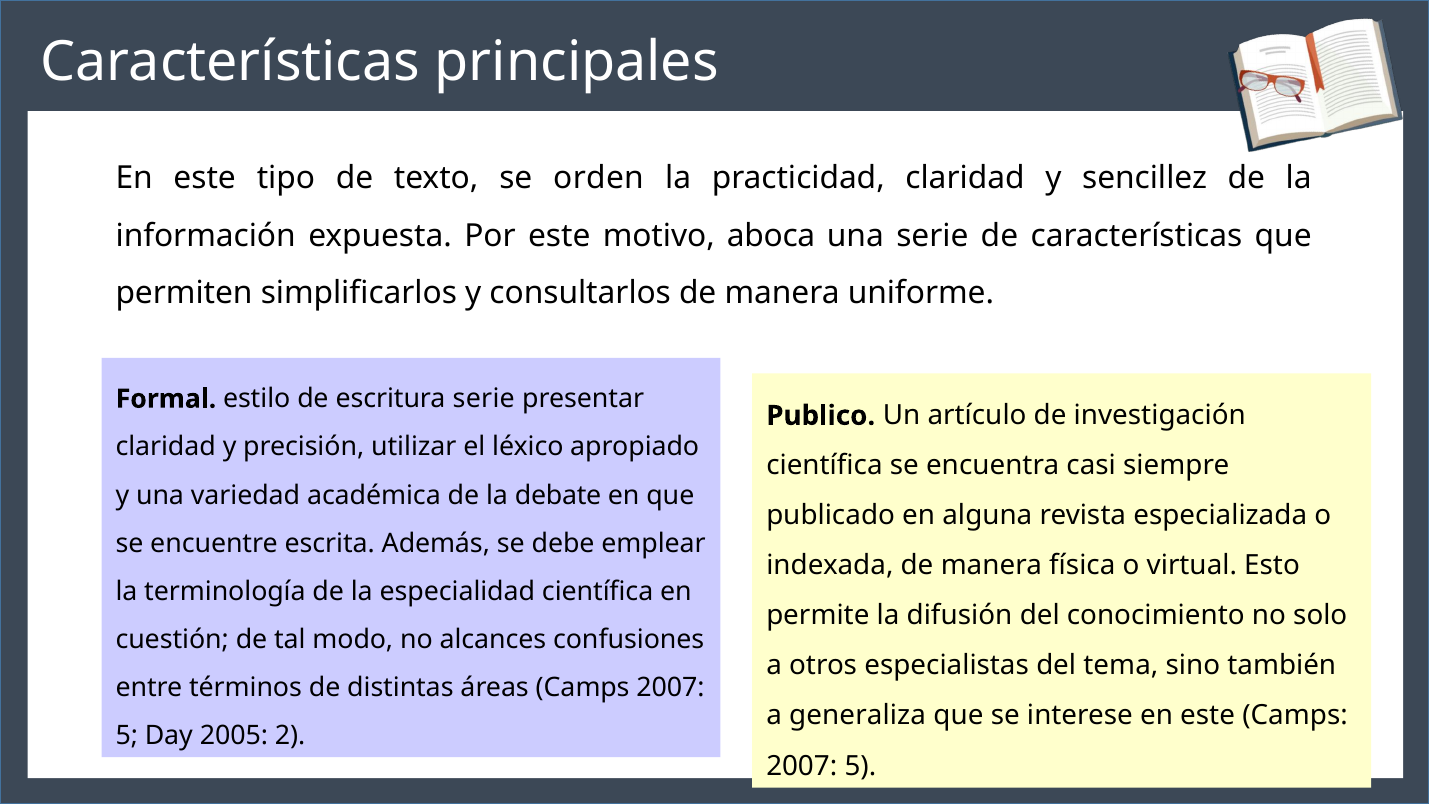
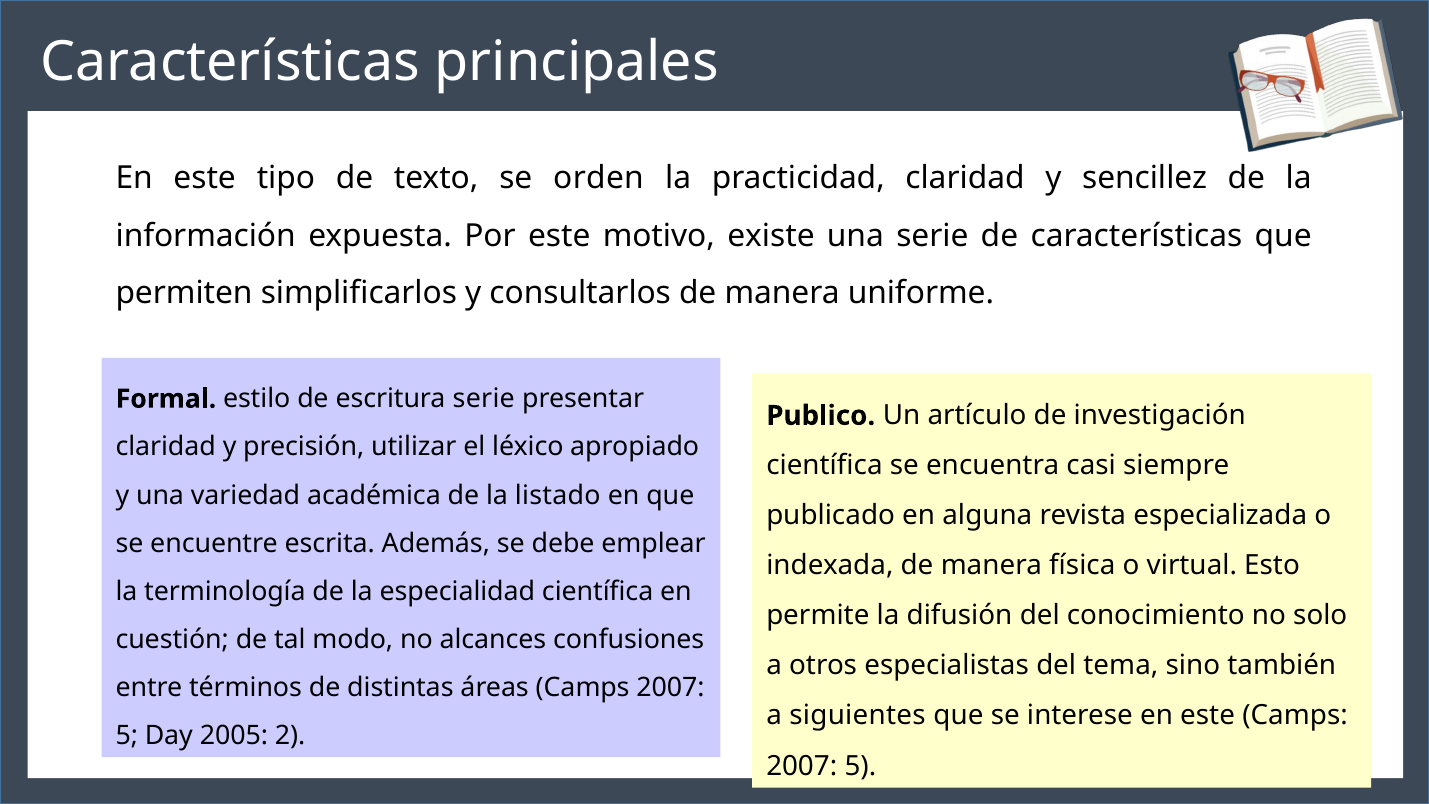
aboca: aboca -> existe (771, 235)
debate: debate -> listado (558, 495)
generaliza: generaliza -> siguientes (858, 716)
